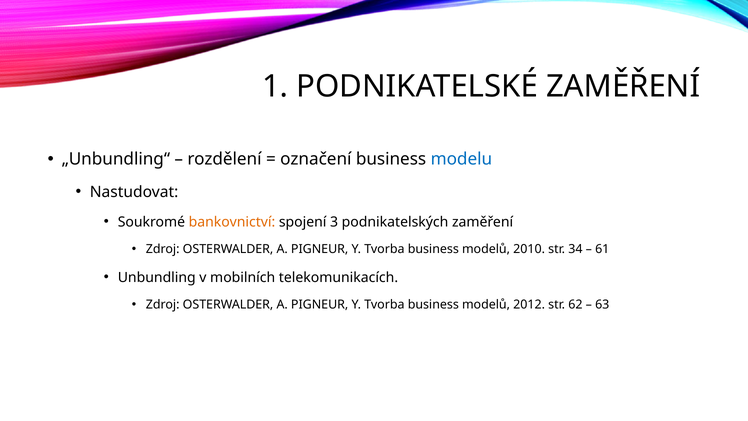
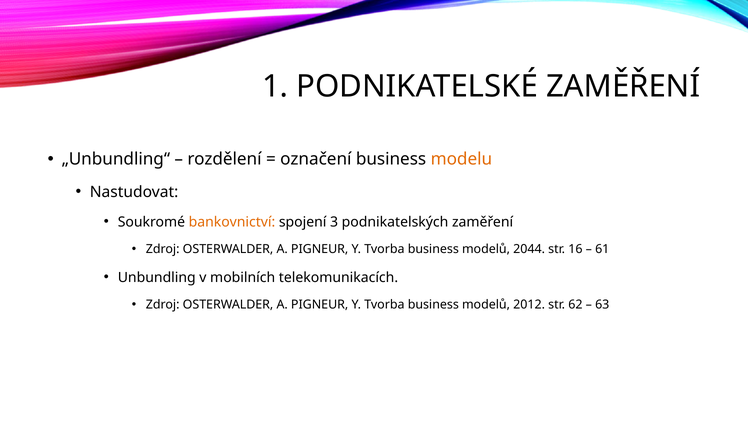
modelu colour: blue -> orange (461, 159)
2010: 2010 -> 2044 (529, 249)
34: 34 -> 16 (575, 249)
